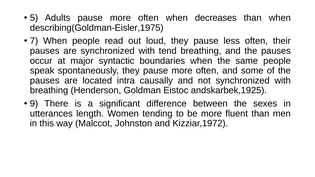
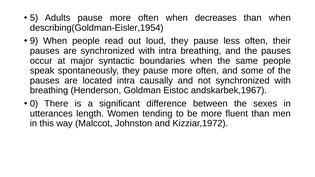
describing(Goldman-Eisler,1975: describing(Goldman-Eisler,1975 -> describing(Goldman-Eisler,1954 (97, 28)
7: 7 -> 9 (34, 41)
with tend: tend -> intra (168, 51)
andskarbek,1925: andskarbek,1925 -> andskarbek,1967 (229, 91)
9: 9 -> 0 (34, 104)
